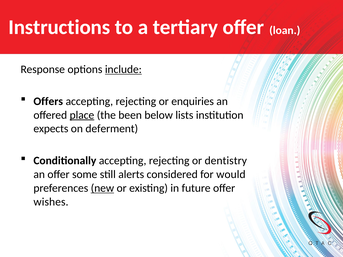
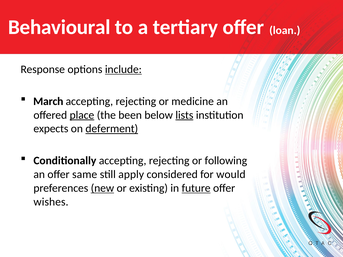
Instructions: Instructions -> Behavioural (59, 27)
Offers: Offers -> March (48, 101)
enquiries: enquiries -> medicine (193, 101)
lists underline: none -> present (184, 115)
deferment underline: none -> present (112, 129)
dentistry: dentistry -> following (226, 161)
some: some -> same (85, 175)
alerts: alerts -> apply (131, 175)
future underline: none -> present (196, 188)
